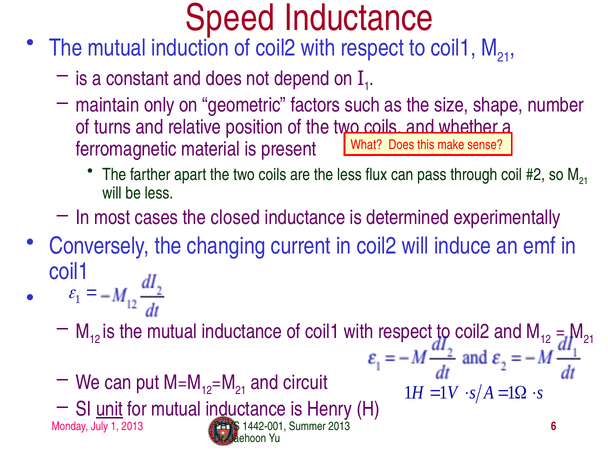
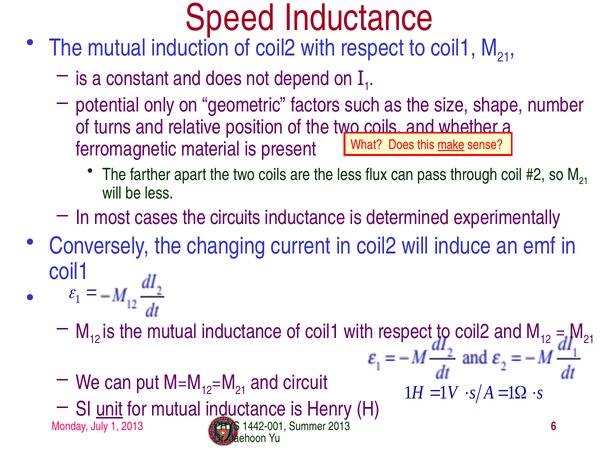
maintain: maintain -> potential (108, 105)
make underline: none -> present (451, 145)
closed: closed -> circuits (235, 217)
